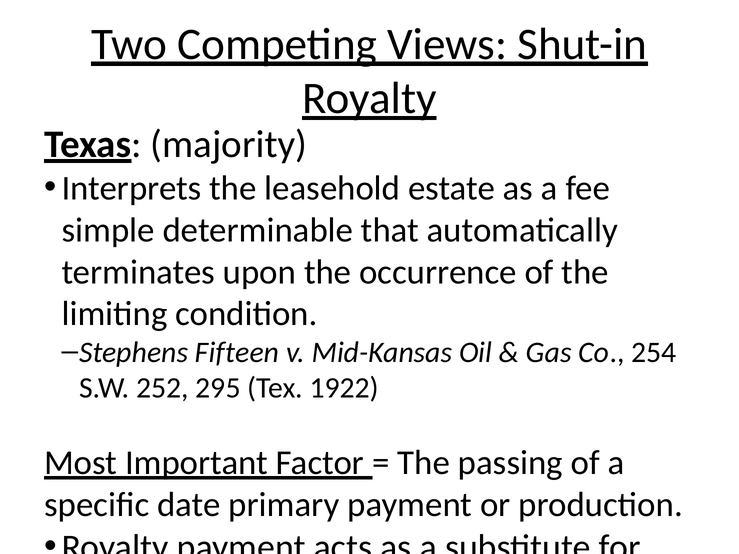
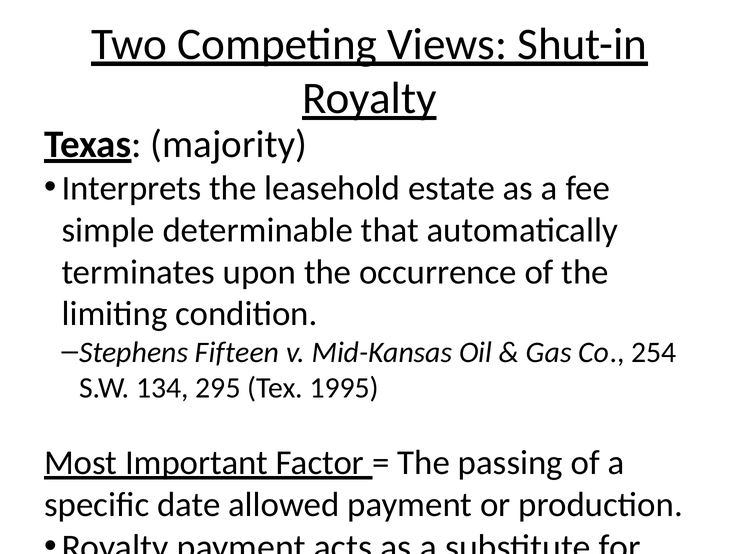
252: 252 -> 134 (162, 388)
1922: 1922 -> 1995 (344, 388)
date primary: primary -> allowed (284, 505)
